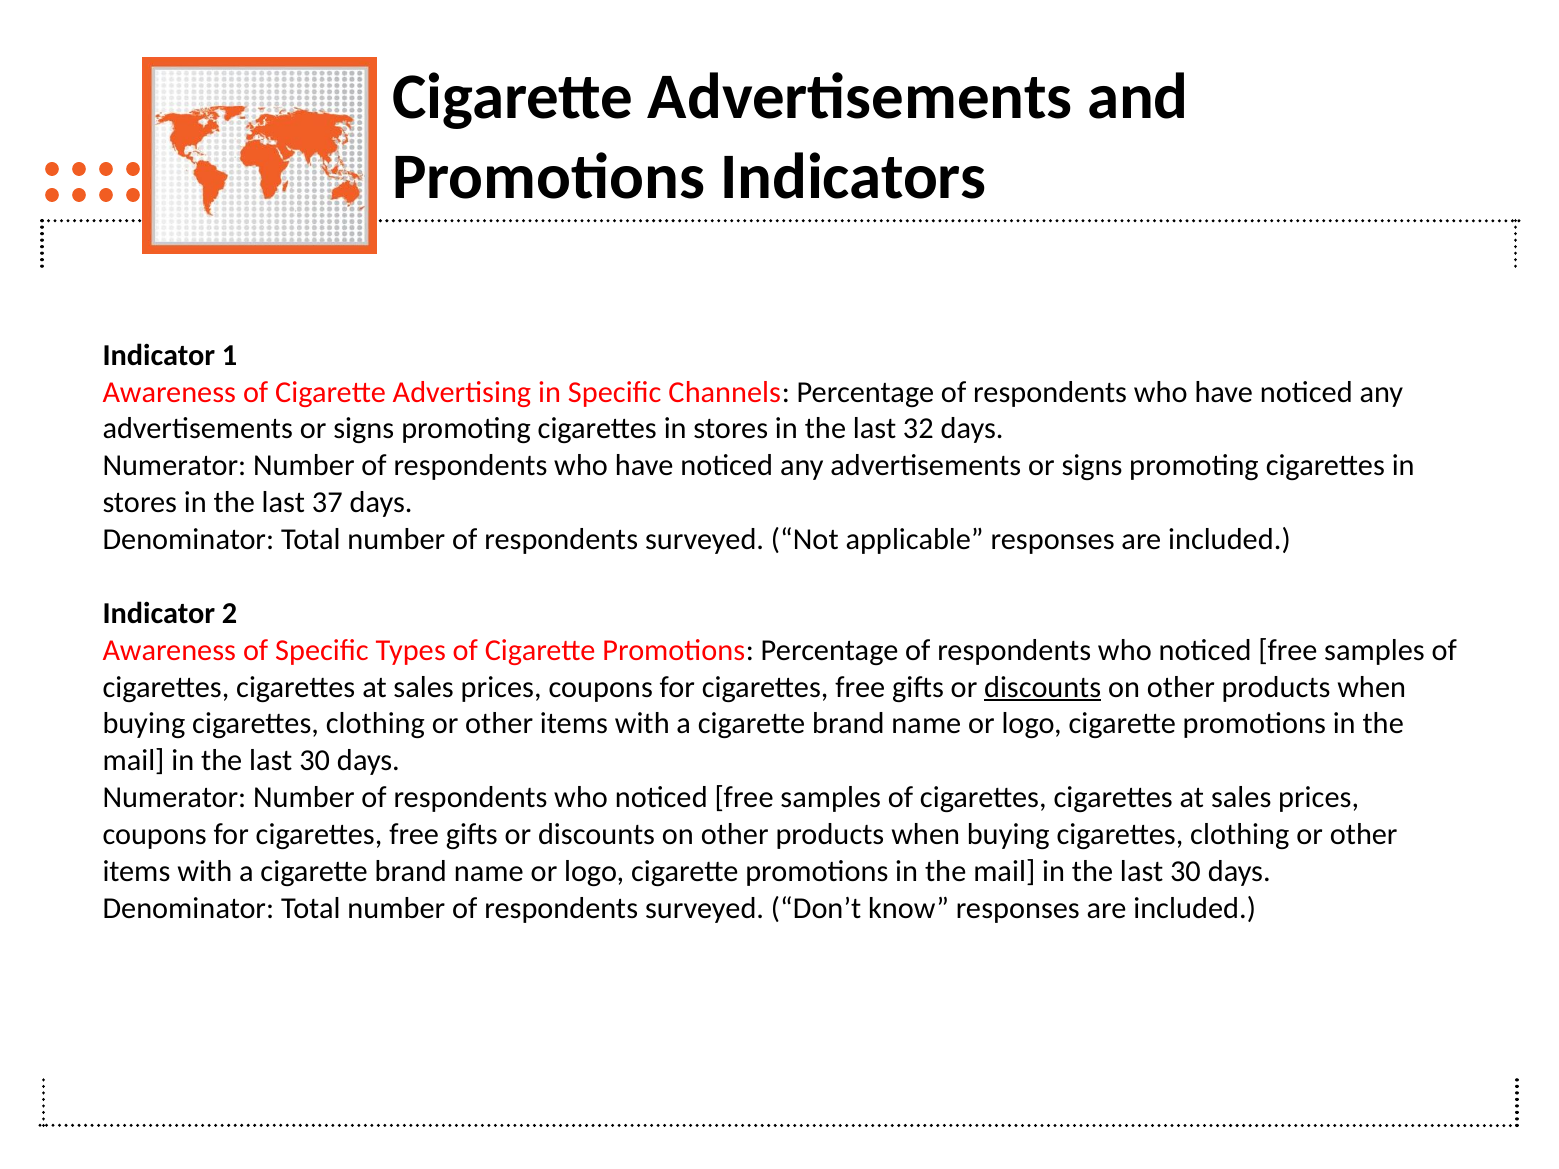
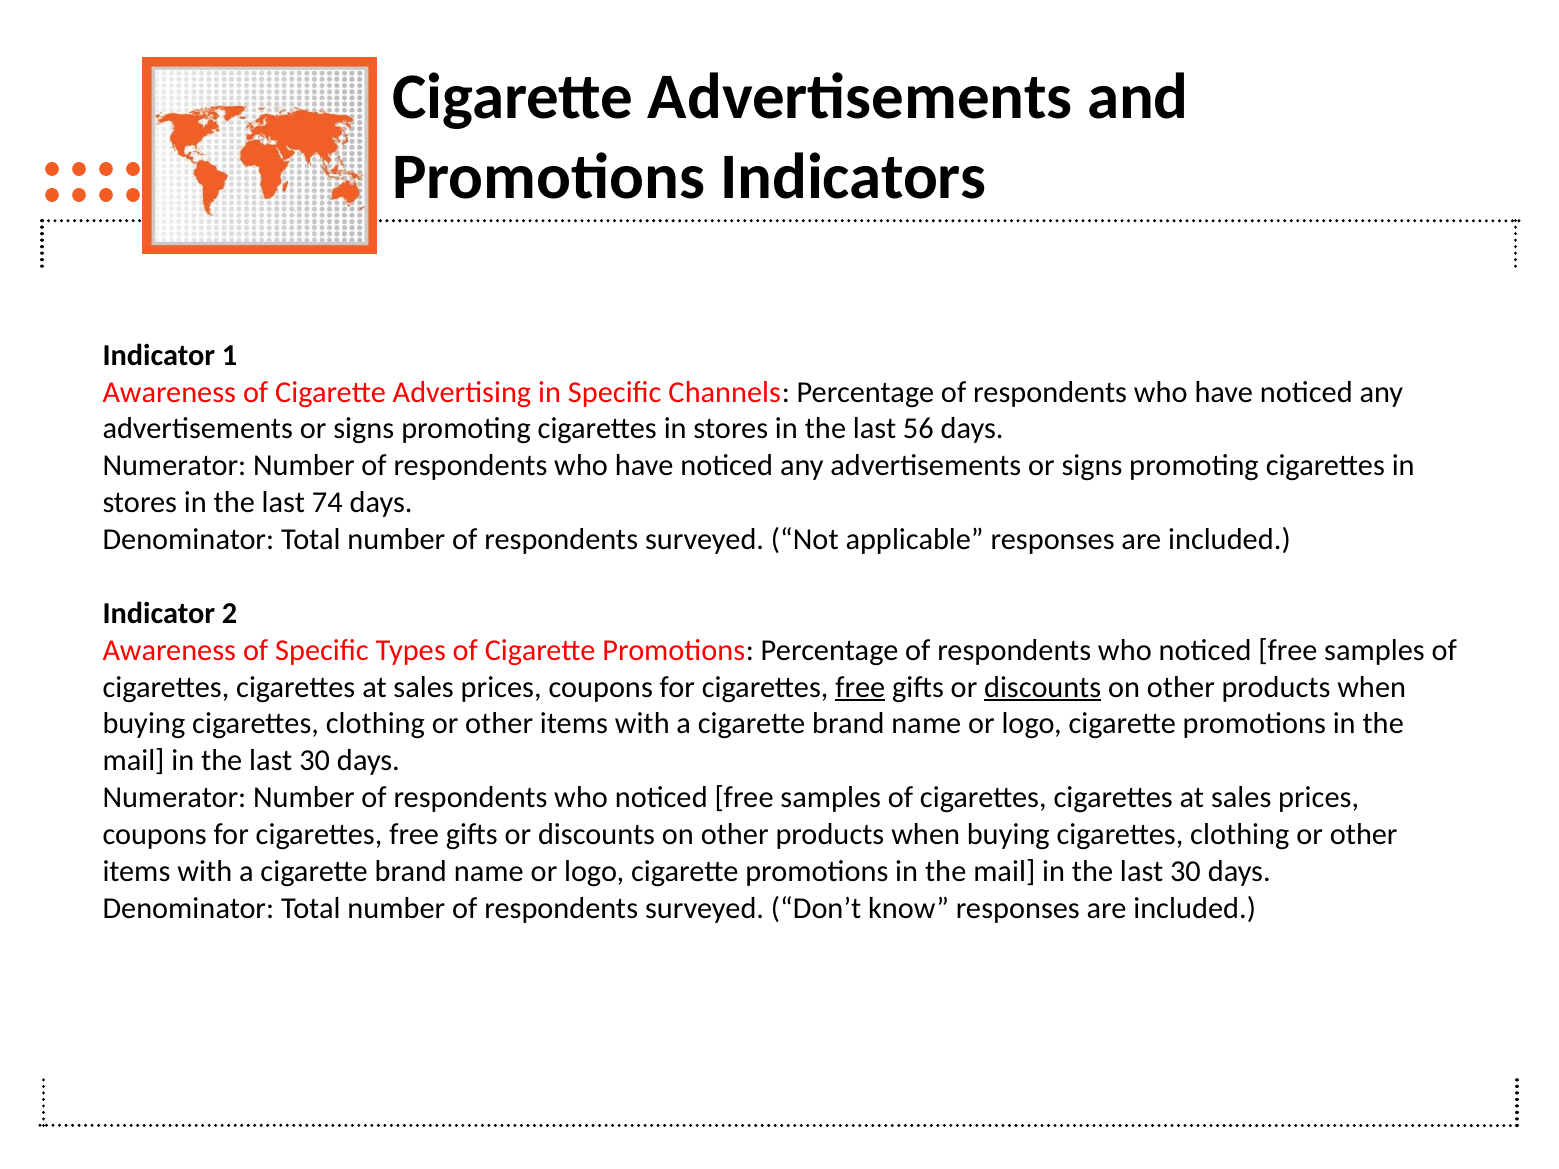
32: 32 -> 56 (918, 429)
37: 37 -> 74 (327, 503)
free underline: none -> present (860, 687)
